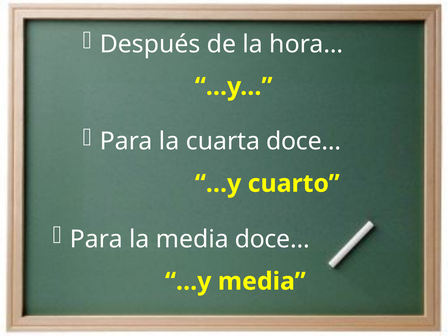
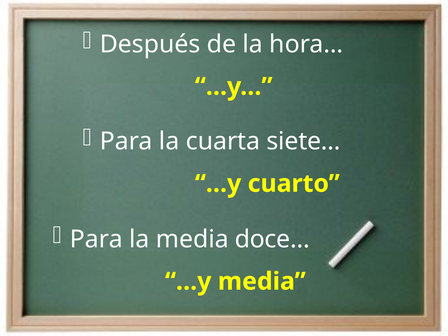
cuarta doce…: doce… -> siete… (304, 141)
